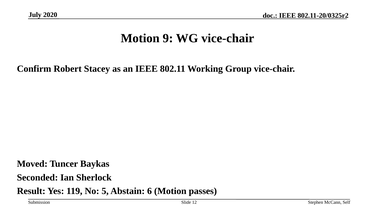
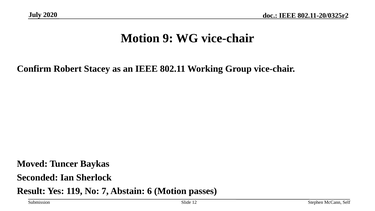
5: 5 -> 7 (105, 191)
